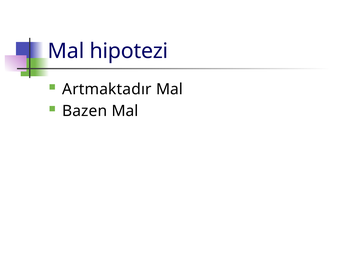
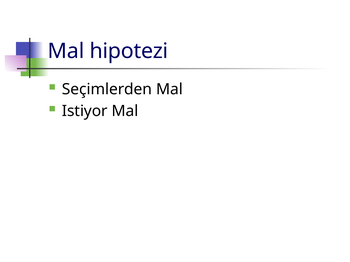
Artmaktadır: Artmaktadır -> Seçimlerden (107, 89)
Bazen: Bazen -> Istiyor (85, 111)
